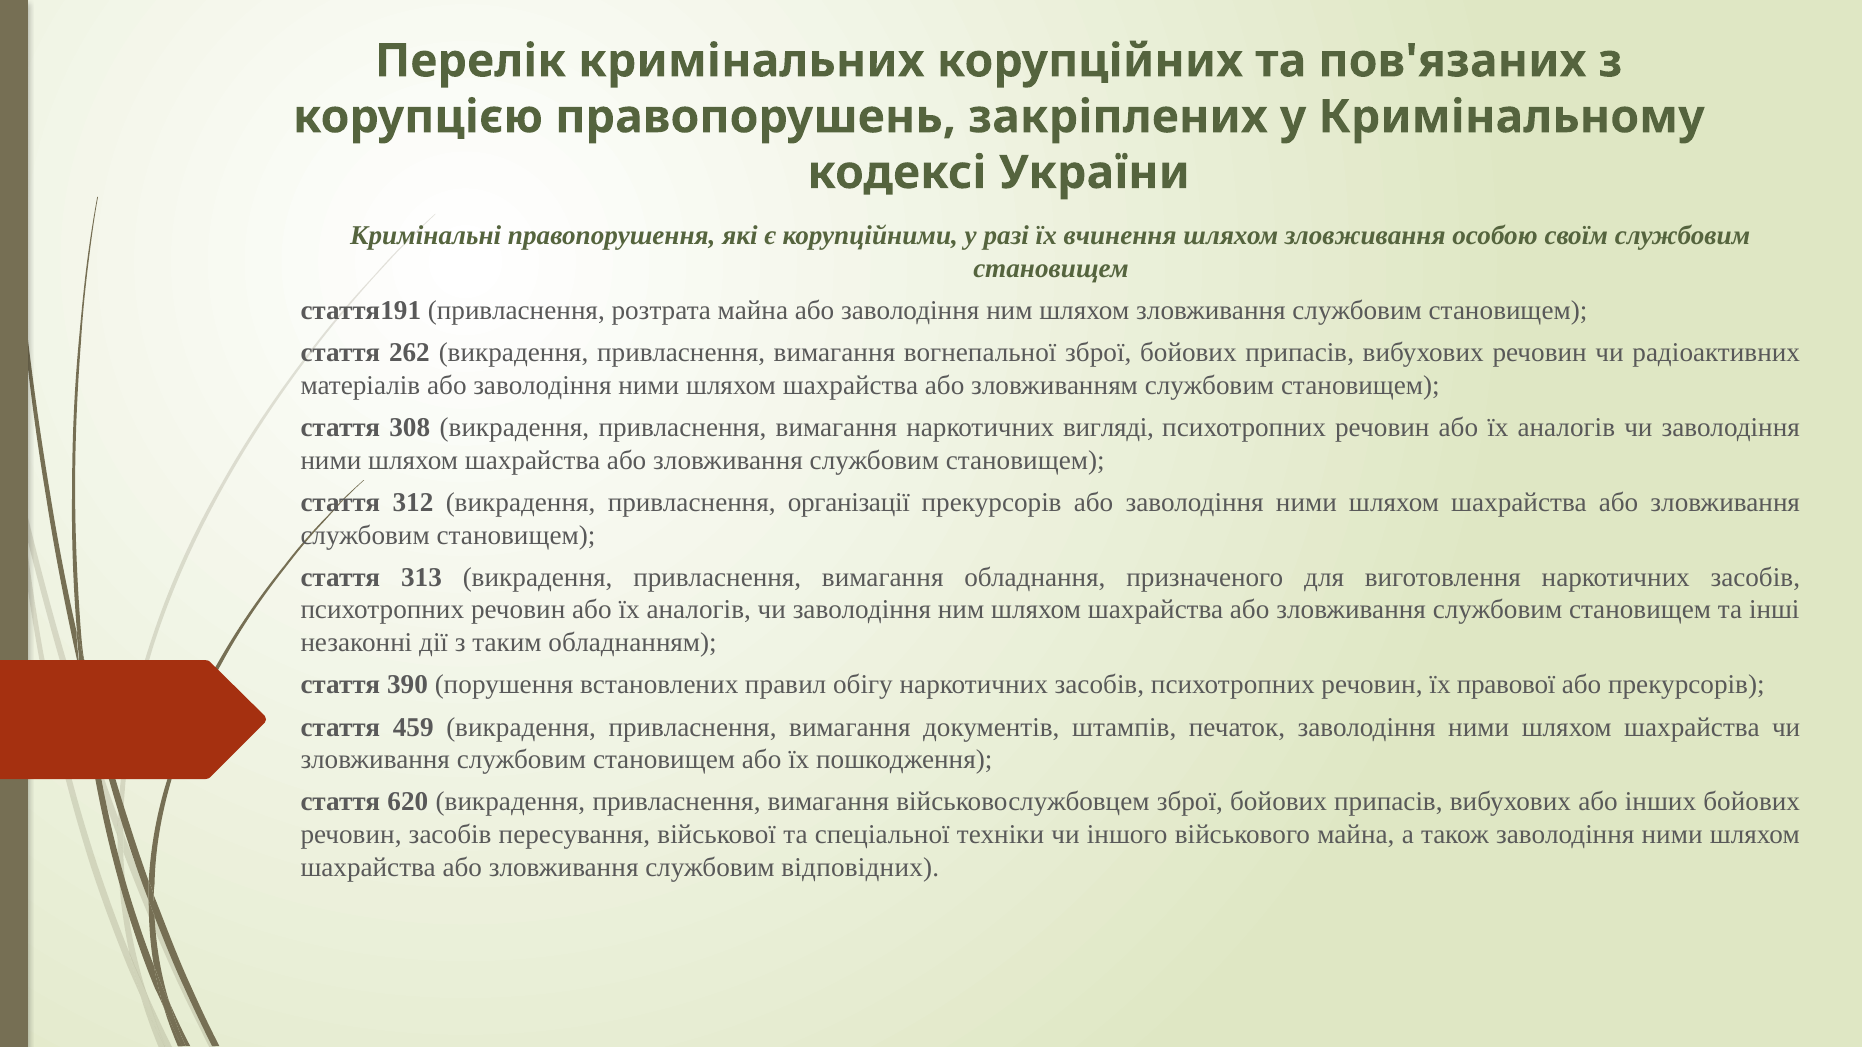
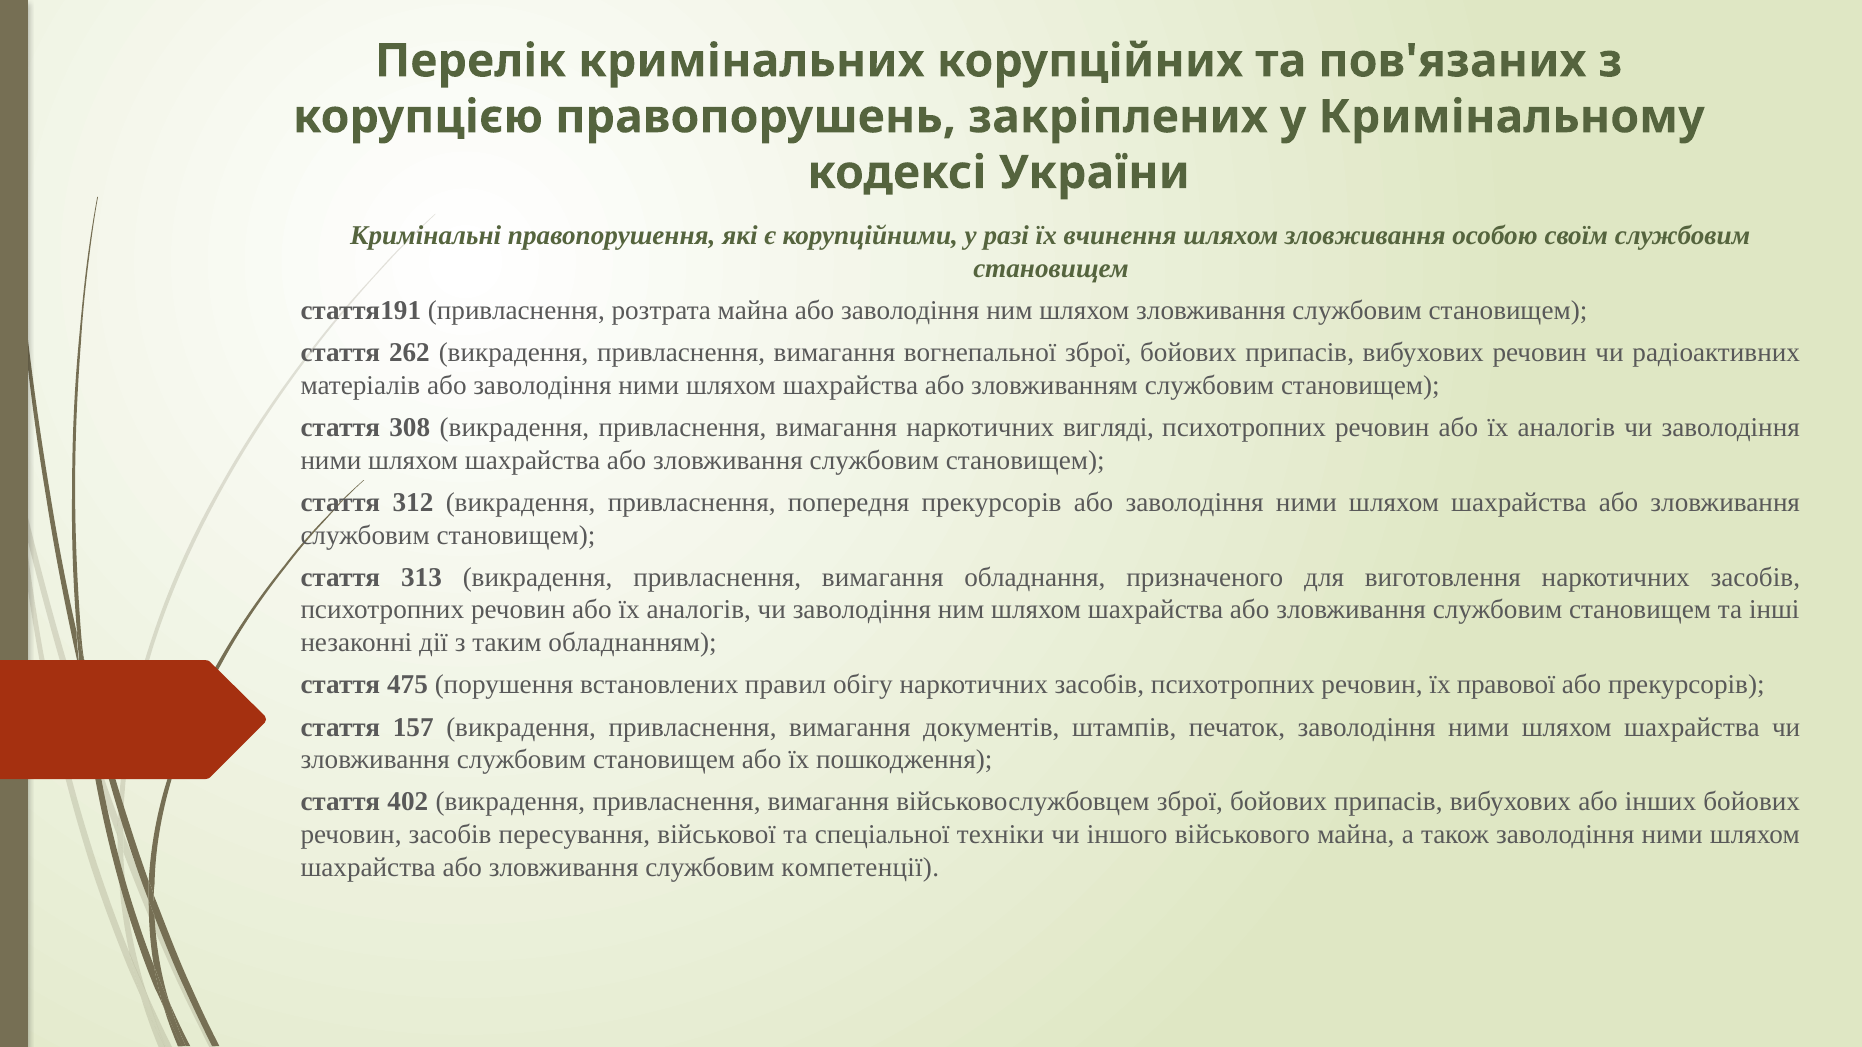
організації: організації -> попередня (849, 503)
390: 390 -> 475 (407, 685)
459: 459 -> 157 (413, 727)
620: 620 -> 402 (408, 802)
відповідних: відповідних -> компетенції (860, 867)
